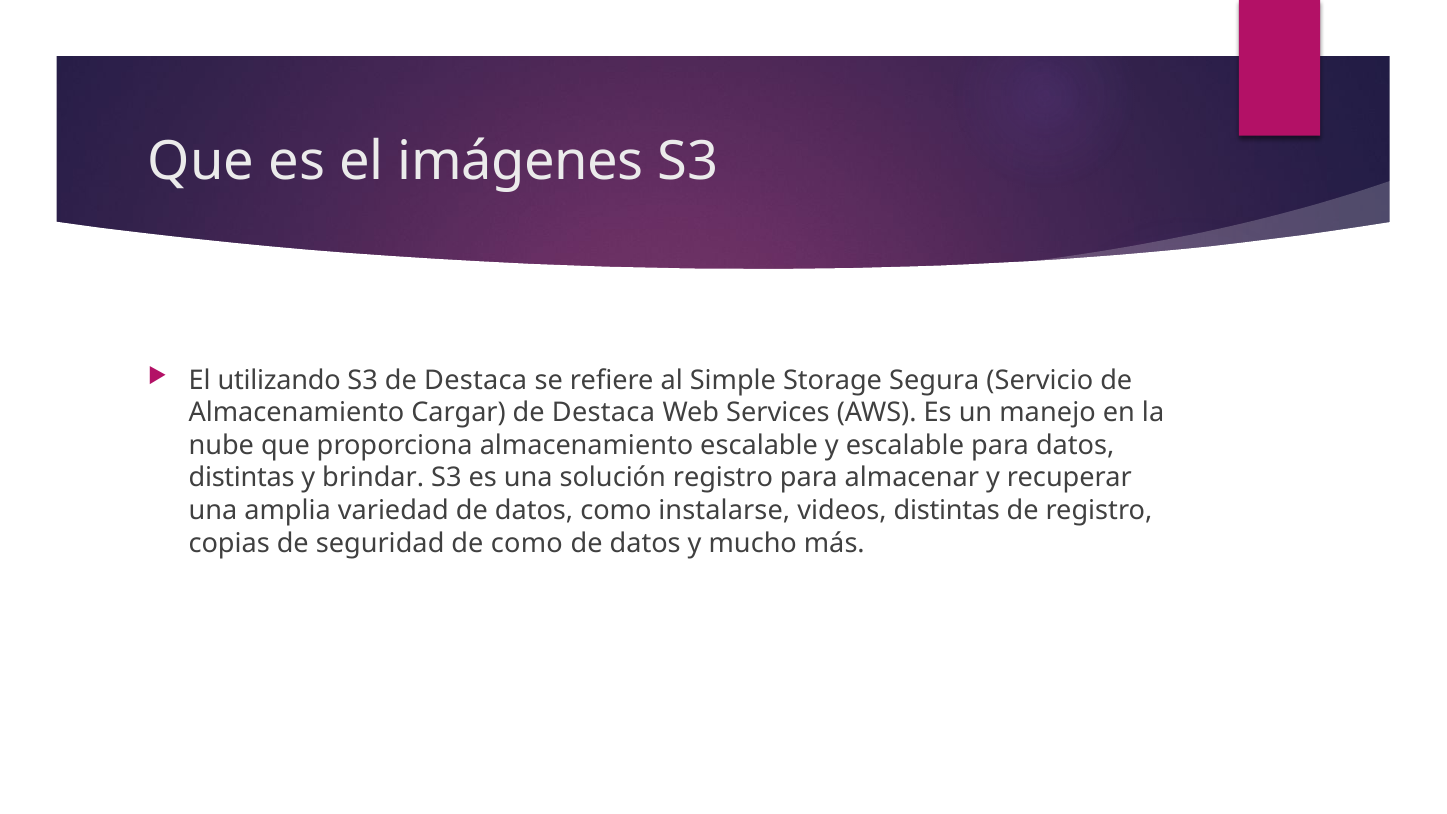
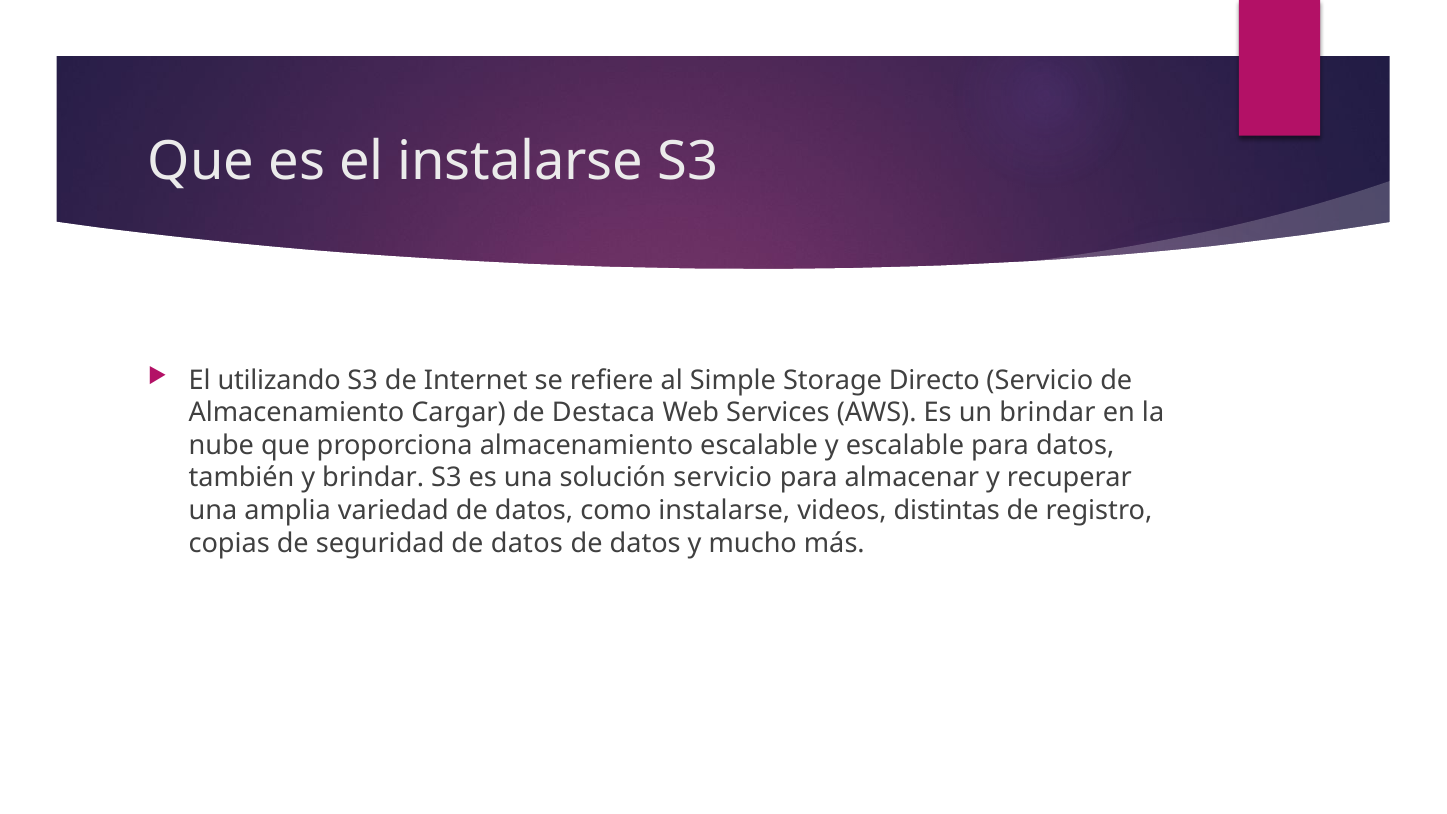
el imágenes: imágenes -> instalarse (521, 161)
S3 de Destaca: Destaca -> Internet (476, 380)
Segura: Segura -> Directo (934, 380)
un manejo: manejo -> brindar (1047, 413)
distintas: distintas -> también (242, 478)
solución registro: registro -> servicio (723, 478)
seguridad de como: como -> datos (527, 543)
